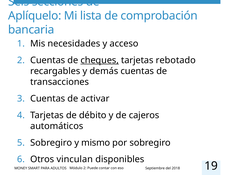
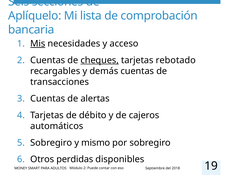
Mis underline: none -> present (38, 44)
activar: activar -> alertas (95, 99)
vinculan: vinculan -> perdidas (75, 160)
